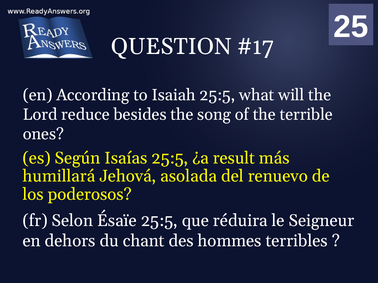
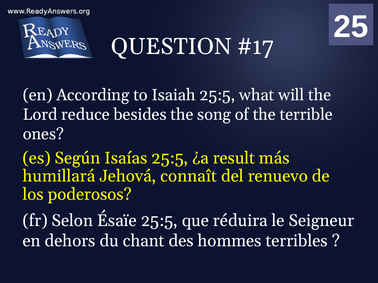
asolada: asolada -> connaît (189, 176)
